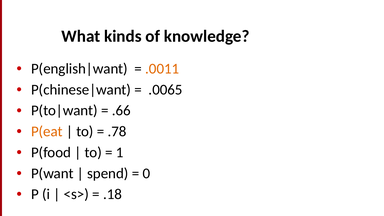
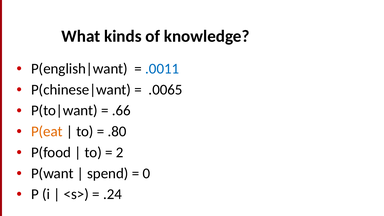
.0011 colour: orange -> blue (162, 69)
.78: .78 -> .80 (117, 131)
1: 1 -> 2 (120, 152)
.18: .18 -> .24 (112, 194)
